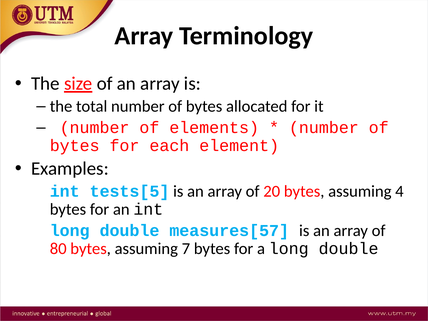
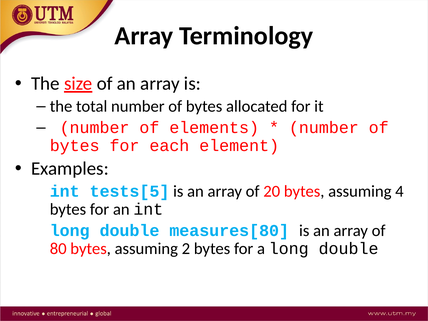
measures[57: measures[57 -> measures[80 (229, 231)
7: 7 -> 2 (186, 249)
